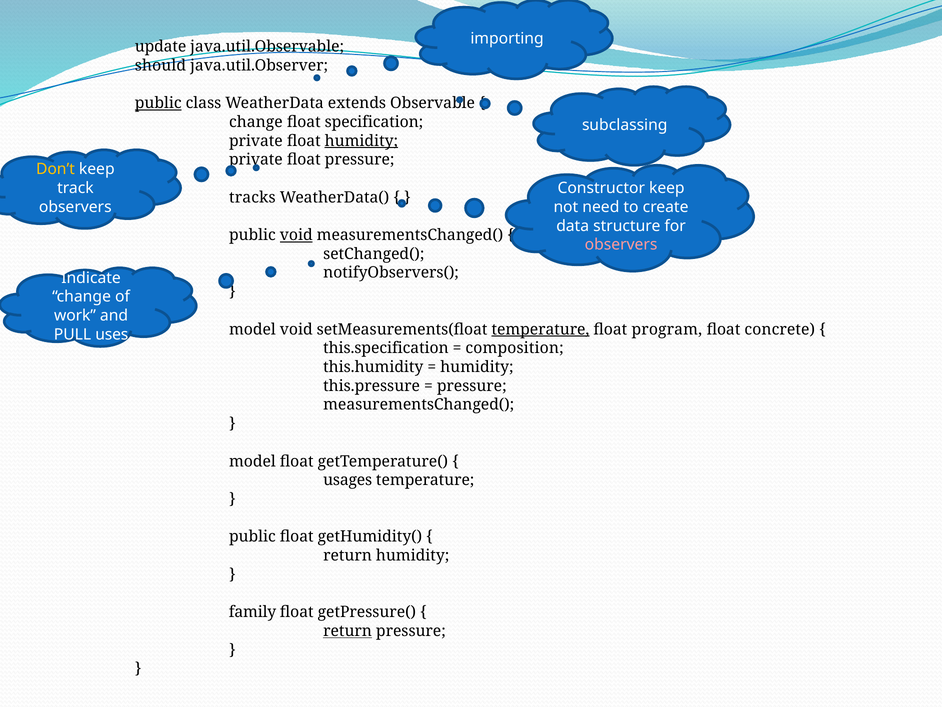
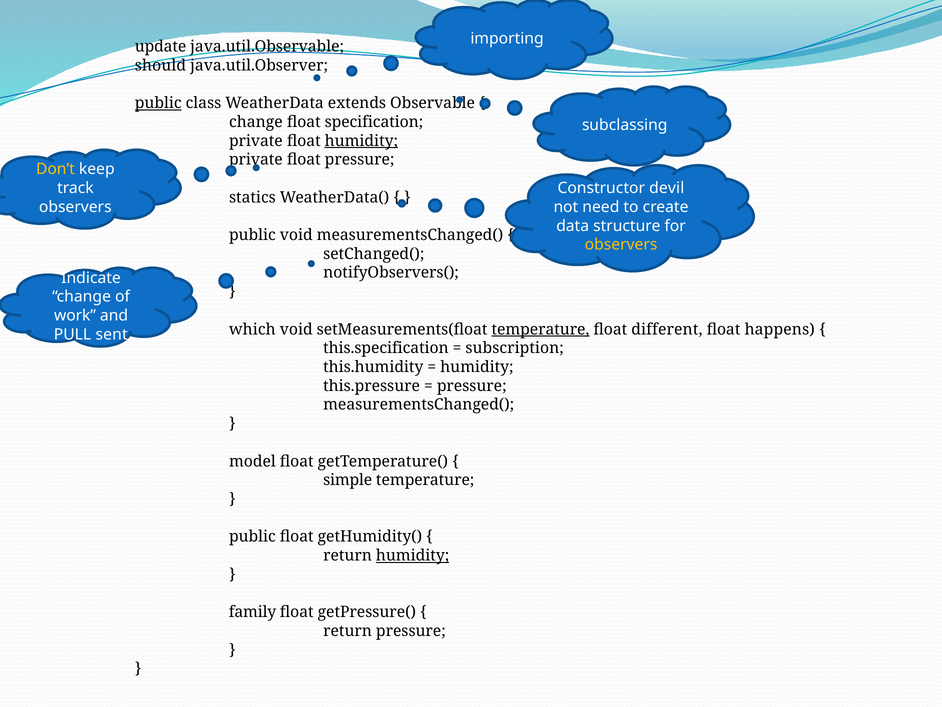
Constructor keep: keep -> devil (667, 188)
tracks: tracks -> statics (252, 197)
void underline: present -> none (296, 235)
observers colour: pink -> yellow (621, 245)
model: model -> which (252, 329)
program: program -> different (667, 329)
concrete: concrete -> happens (780, 329)
uses: uses -> sent (112, 334)
composition: composition -> subscription (515, 348)
usages: usages -> simple (348, 480)
humidity underline: none -> present (413, 555)
return underline: present -> none (348, 631)
